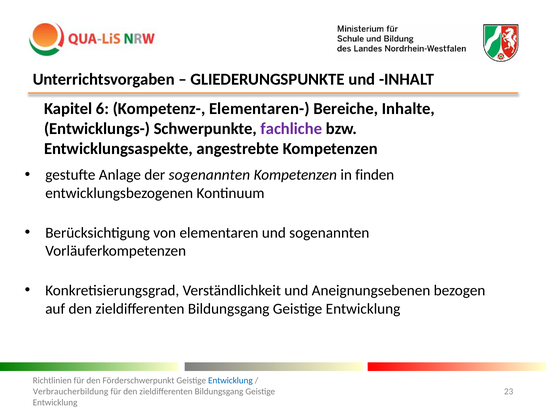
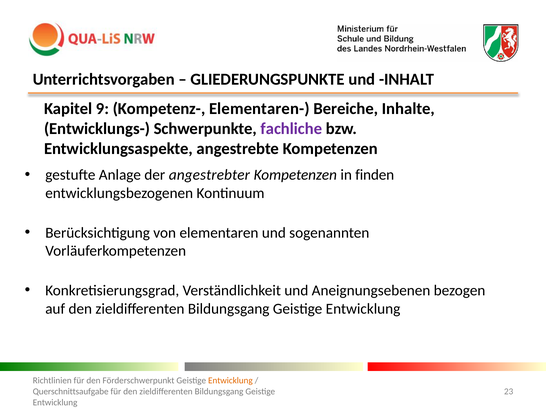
6: 6 -> 9 (102, 108)
der sogenannten: sogenannten -> angestrebter (209, 175)
Entwicklung colour: blue -> orange (230, 380)
Verbraucherbildung: Verbraucherbildung -> Querschnittsaufgabe (71, 391)
